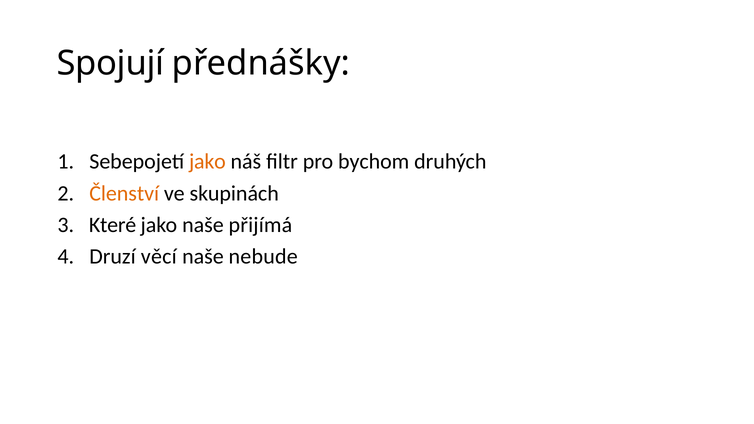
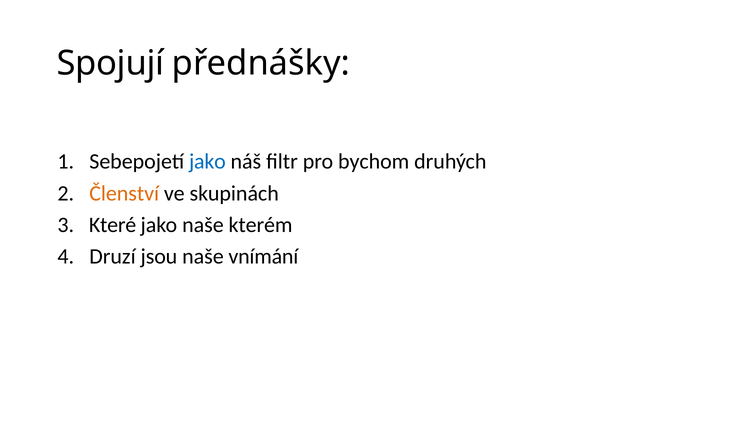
jako colour: orange -> blue (207, 162)
přijímá: přijímá -> kterém (261, 225)
věcí: věcí -> jsou (159, 257)
nebude: nebude -> vnímání (263, 257)
